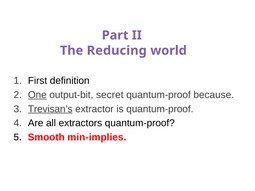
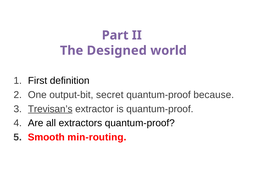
Reducing: Reducing -> Designed (117, 51)
One underline: present -> none (37, 95)
min-implies: min-implies -> min-routing (97, 137)
